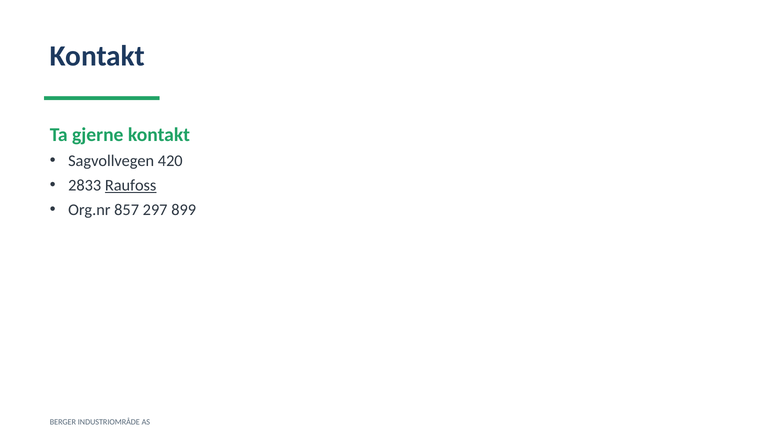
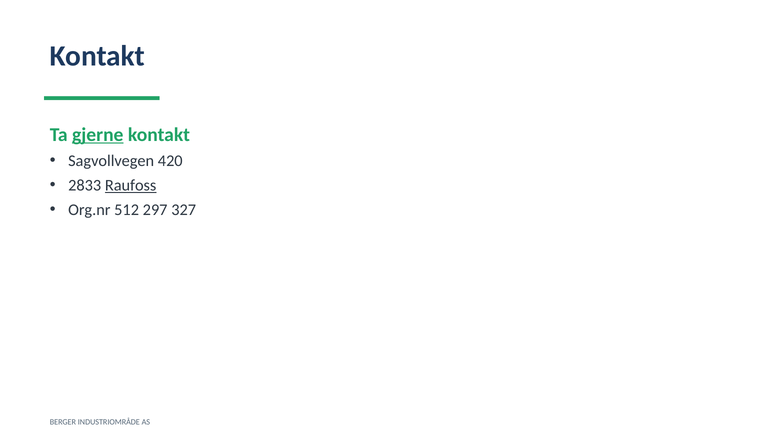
gjerne underline: none -> present (98, 135)
857: 857 -> 512 (127, 210)
899: 899 -> 327 (184, 210)
